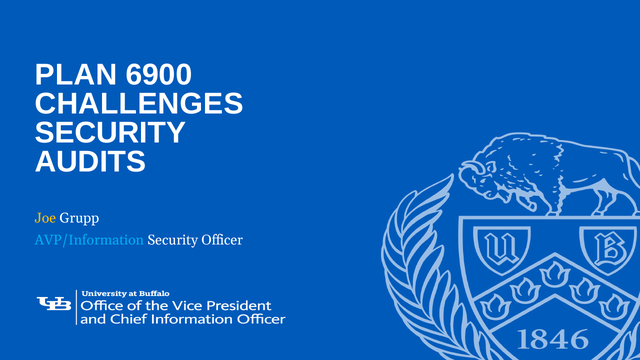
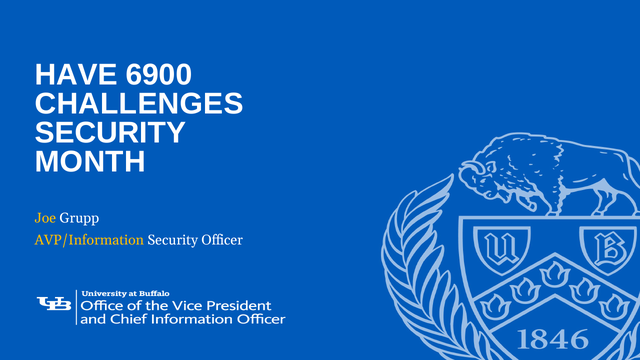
PLAN: PLAN -> HAVE (76, 75)
AUDITS: AUDITS -> MONTH (90, 162)
AVP/Information colour: light blue -> yellow (89, 240)
